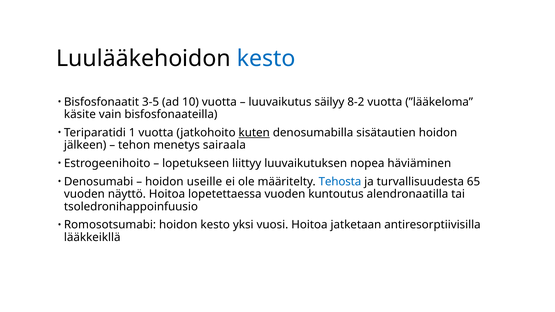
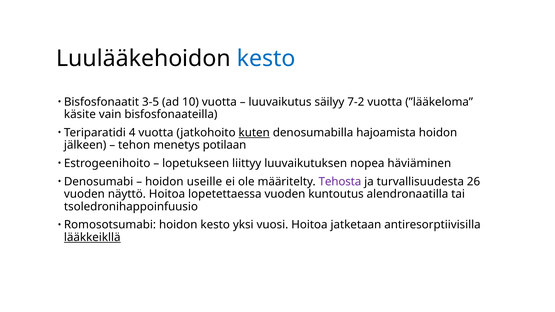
8-2: 8-2 -> 7-2 (356, 102)
1: 1 -> 4 (132, 133)
sisätautien: sisätautien -> hajoamista (386, 133)
sairaala: sairaala -> potilaan (224, 145)
Tehosta colour: blue -> purple (340, 182)
65: 65 -> 26 (474, 182)
lääkkeikllä underline: none -> present (92, 237)
